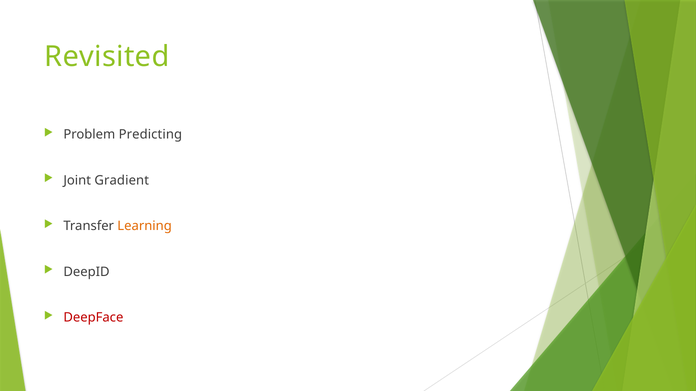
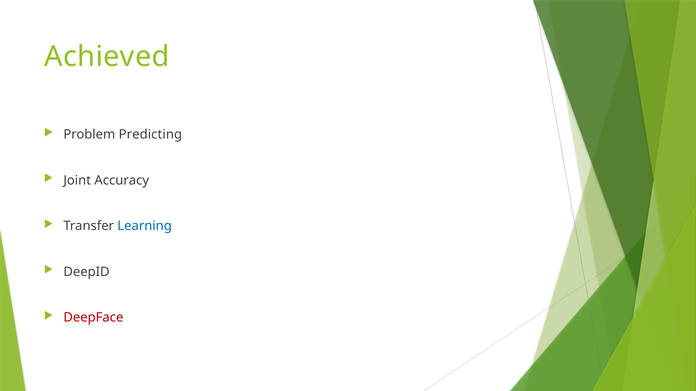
Revisited: Revisited -> Achieved (107, 57)
Gradient: Gradient -> Accuracy (122, 181)
Learning colour: orange -> blue (145, 226)
